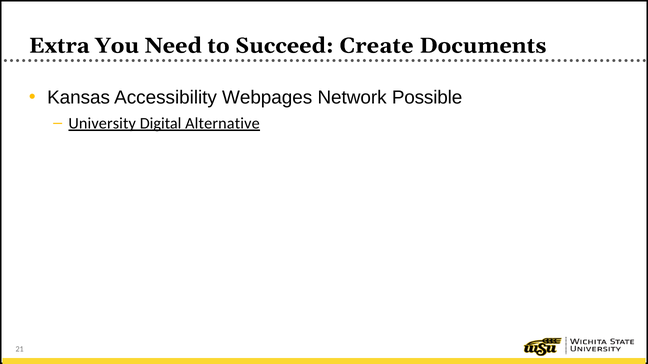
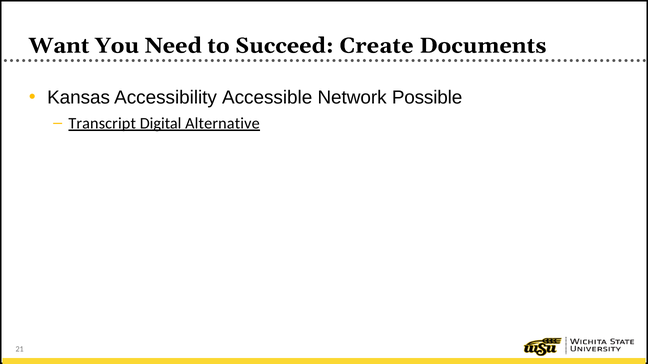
Extra: Extra -> Want (59, 46)
Webpages: Webpages -> Accessible (267, 98)
University: University -> Transcript (102, 124)
